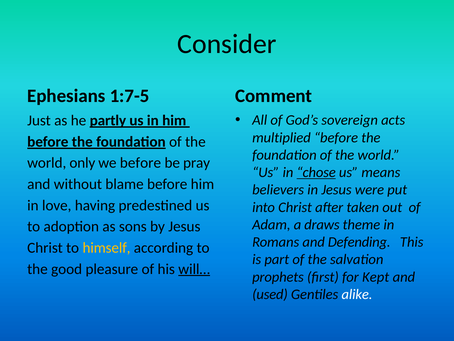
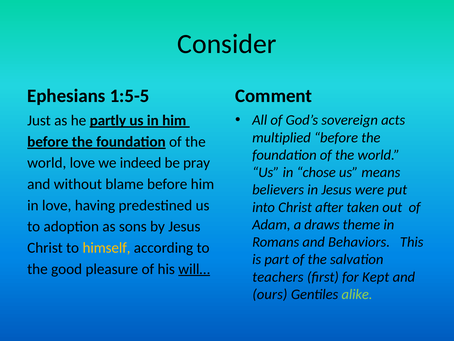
1:7-5: 1:7-5 -> 1:5-5 (130, 96)
world only: only -> love (82, 163)
we before: before -> indeed (141, 163)
chose underline: present -> none (316, 172)
Defending: Defending -> Behaviors (359, 242)
prophets: prophets -> teachers (278, 276)
used: used -> ours (270, 294)
alike colour: white -> light green (357, 294)
